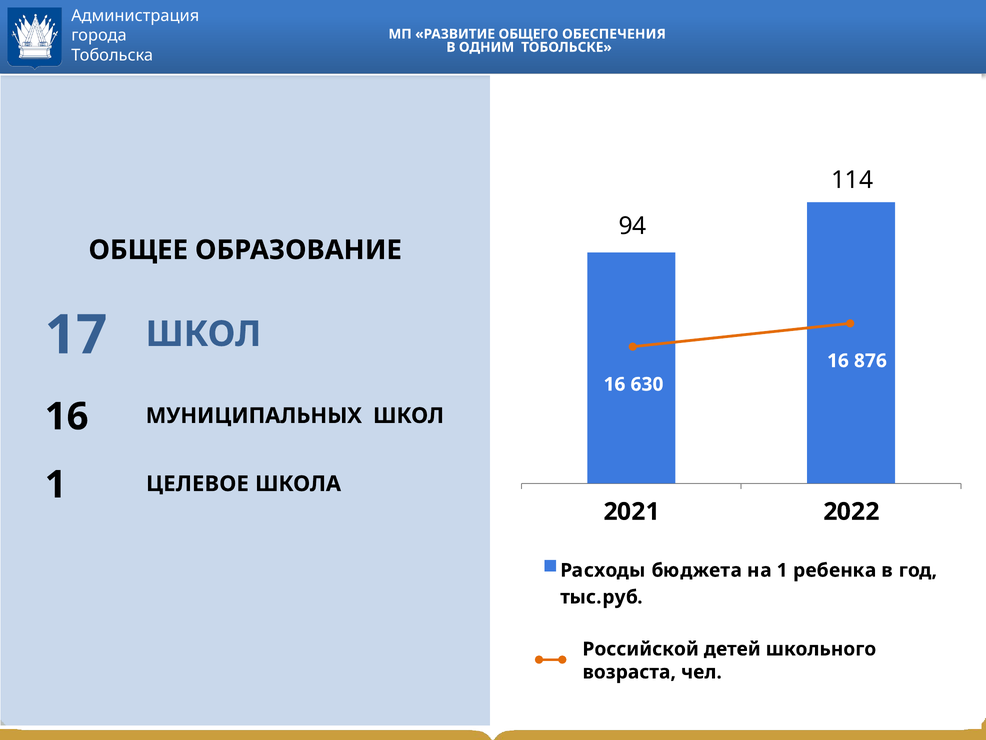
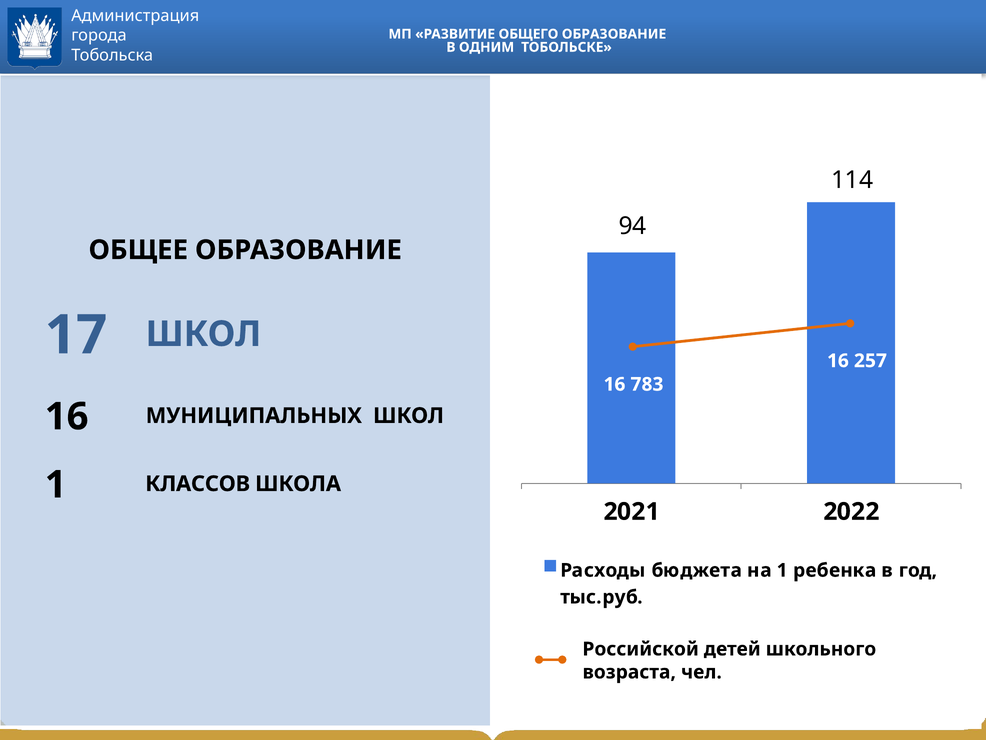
ОБЩЕГО ОБЕСПЕЧЕНИЯ: ОБЕСПЕЧЕНИЯ -> ОБРАЗОВАНИЕ (614, 34)
876: 876 -> 257 (870, 361)
630: 630 -> 783 (647, 384)
ЦЕЛЕВОЕ: ЦЕЛЕВОЕ -> КЛАССОВ (198, 484)
